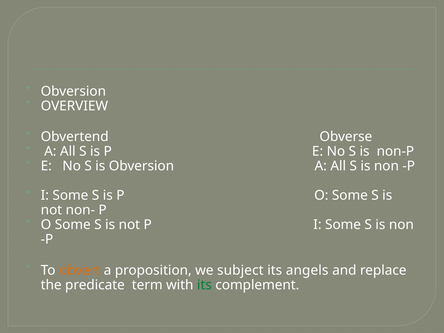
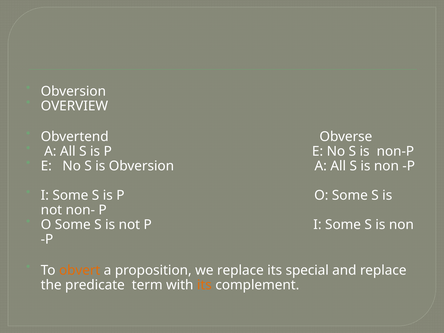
we subject: subject -> replace (240, 270)
angels: angels -> special (307, 270)
its colour: green -> orange (204, 285)
